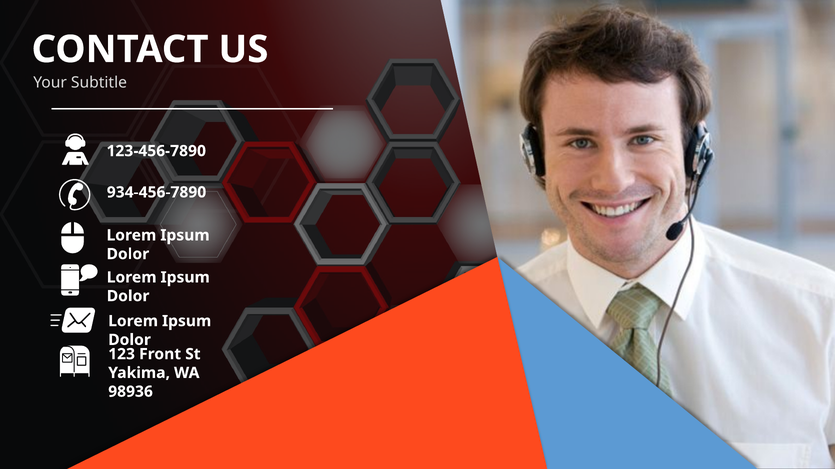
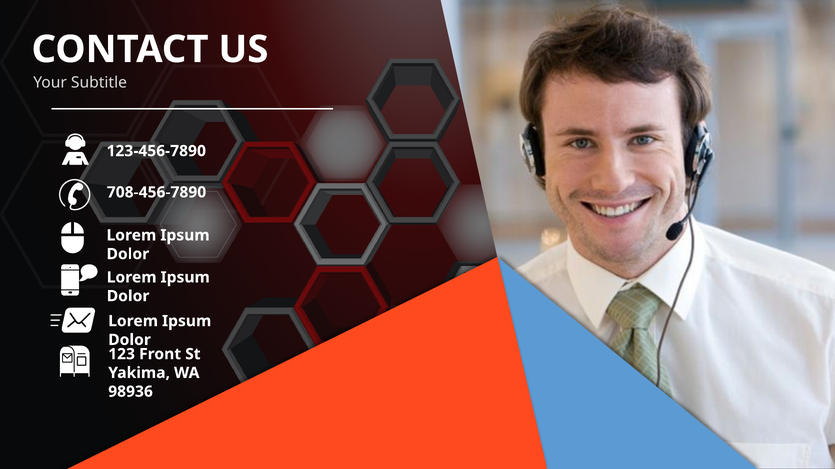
934-456-7890: 934-456-7890 -> 708-456-7890 (157, 193)
